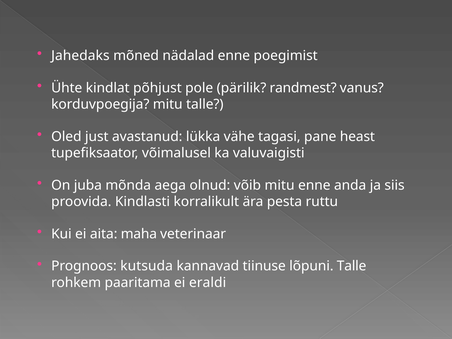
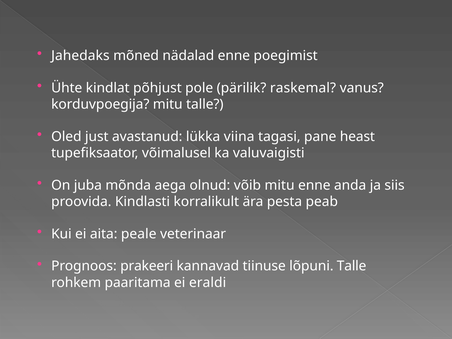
randmest: randmest -> raskemal (303, 88)
vähe: vähe -> viina (239, 137)
ruttu: ruttu -> peab (322, 202)
maha: maha -> peale (139, 234)
kutsuda: kutsuda -> prakeeri (147, 266)
